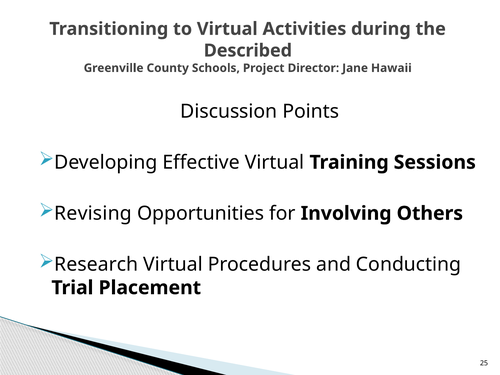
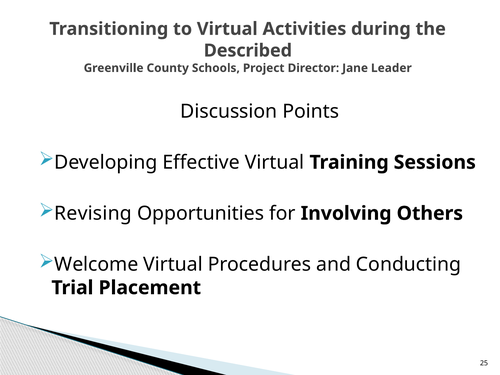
Hawaii: Hawaii -> Leader (391, 68)
Research: Research -> Welcome (96, 264)
